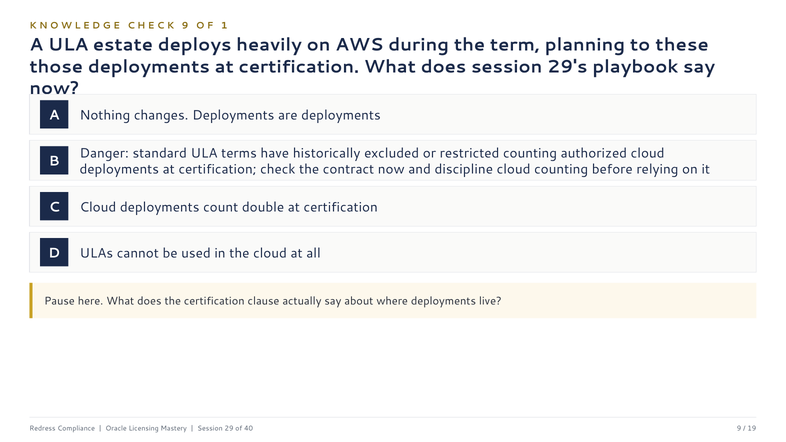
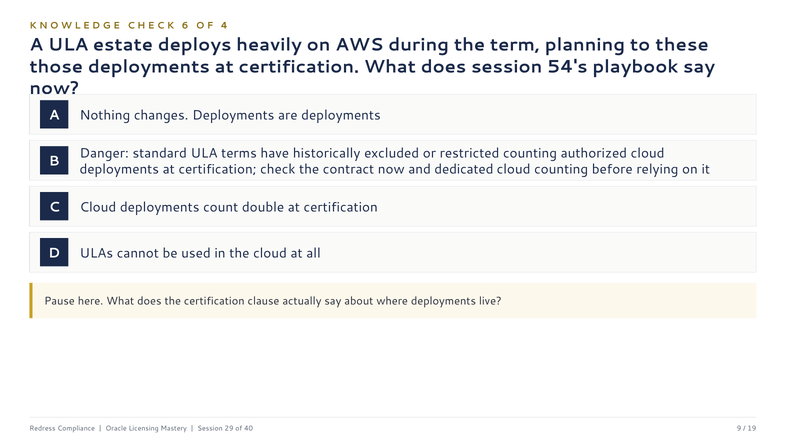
9: 9 -> 6 (185, 25)
1: 1 -> 4 (224, 25)
29's: 29's -> 54's (567, 67)
discipline: discipline -> dedicated (464, 169)
